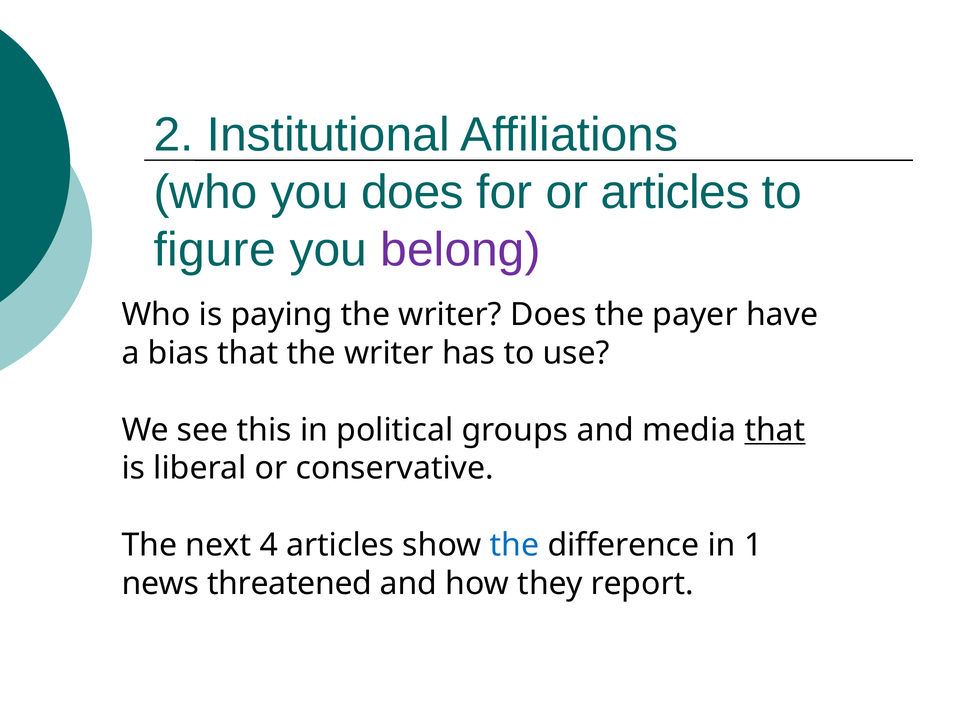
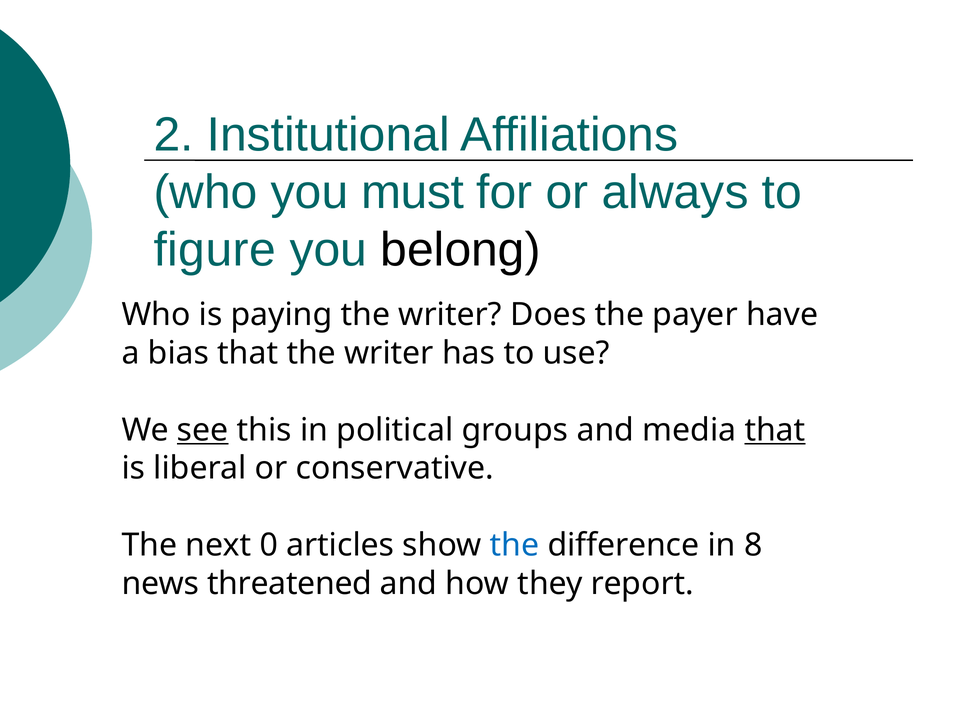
you does: does -> must (413, 192)
or articles: articles -> always (675, 192)
belong colour: purple -> black (461, 250)
see underline: none -> present (203, 430)
4: 4 -> 0 (269, 545)
1: 1 -> 8 (753, 545)
